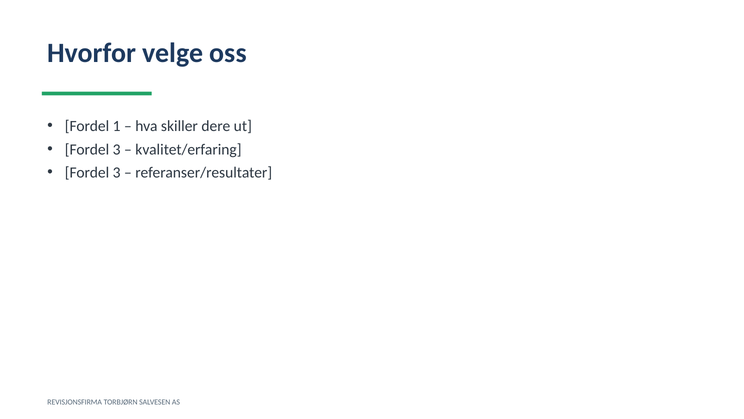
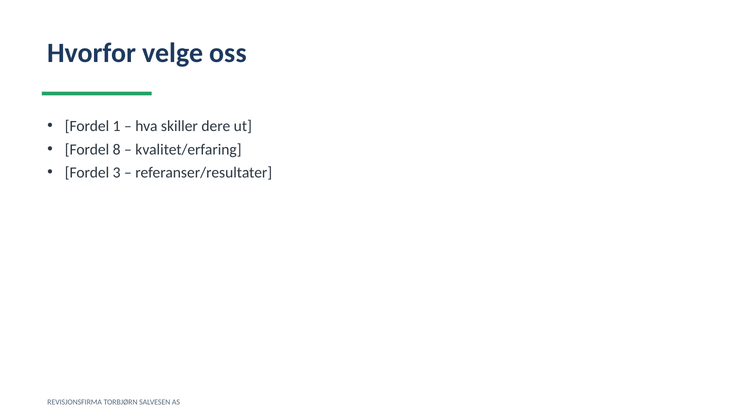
3: 3 -> 8 (117, 149)
